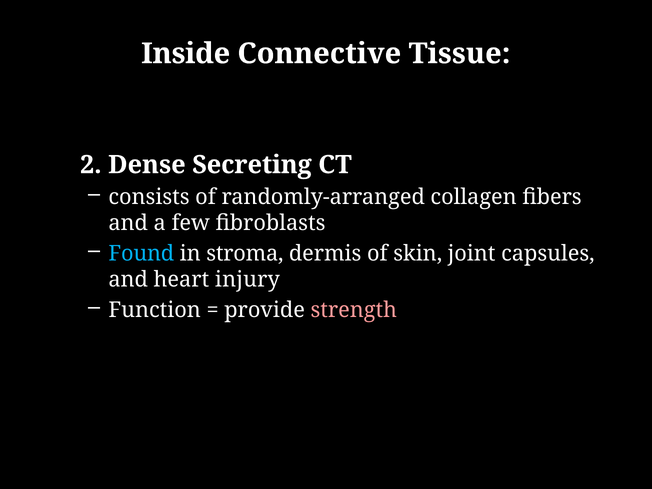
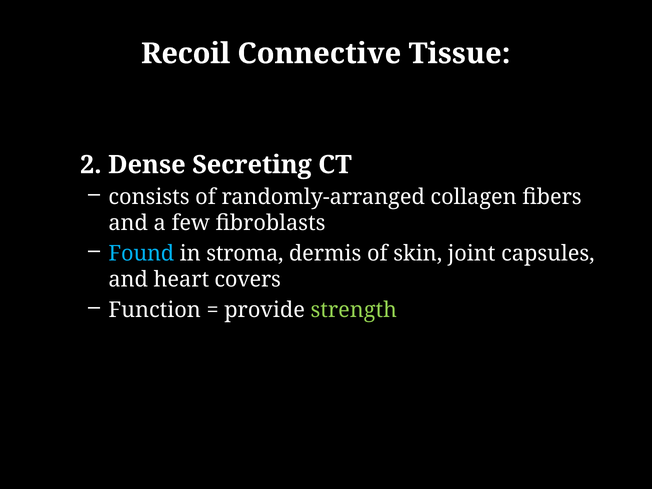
Inside: Inside -> Recoil (186, 54)
injury: injury -> covers (248, 280)
strength colour: pink -> light green (354, 310)
